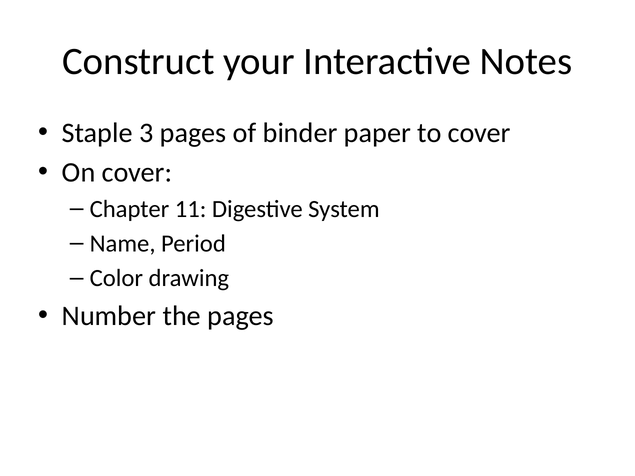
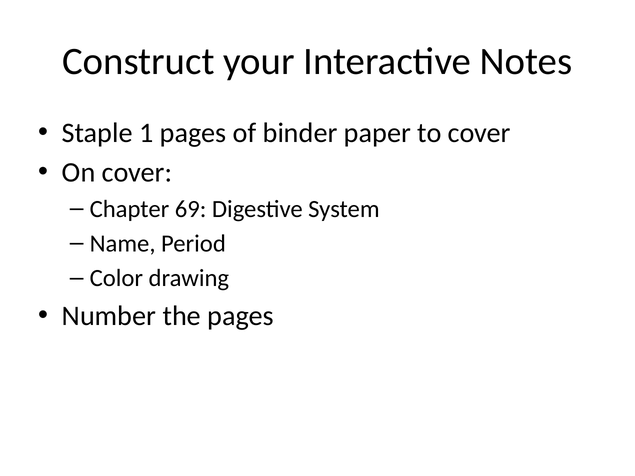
3: 3 -> 1 (146, 133)
11: 11 -> 69 (191, 209)
